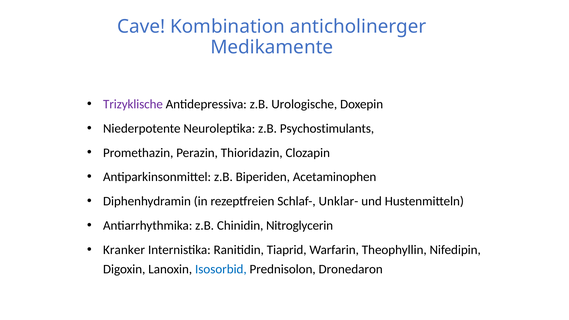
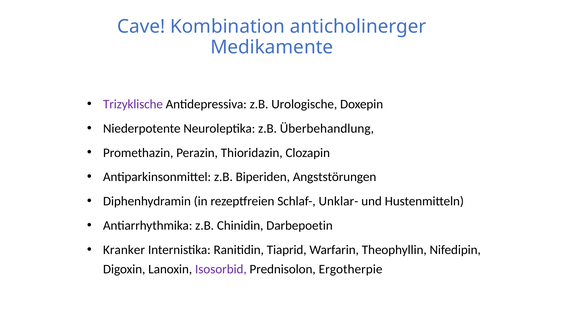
Psychostimulants: Psychostimulants -> Überbehandlung (327, 128)
Acetaminophen: Acetaminophen -> Angststörungen (335, 177)
Nitroglycerin: Nitroglycerin -> Darbepoetin (300, 226)
Isosorbid colour: blue -> purple (221, 269)
Dronedaron: Dronedaron -> Ergotherpie (351, 269)
